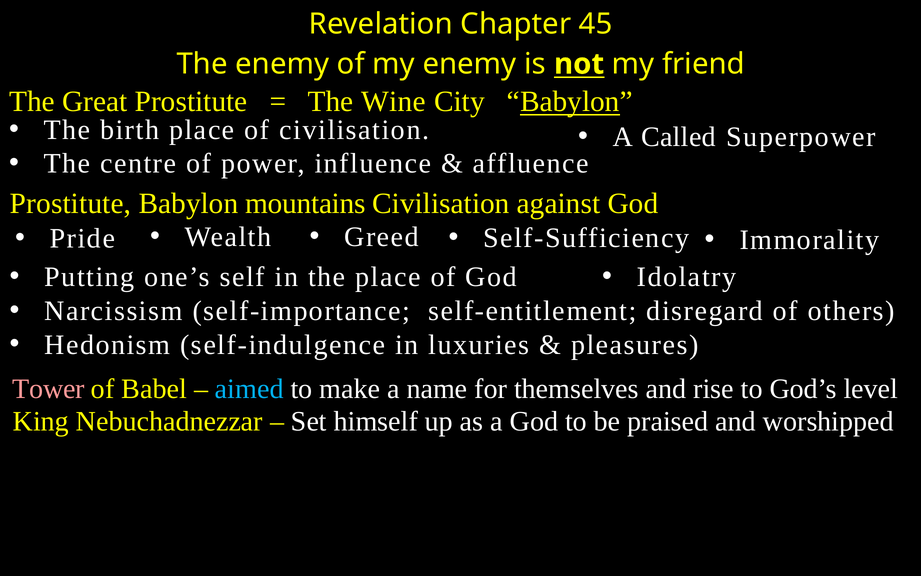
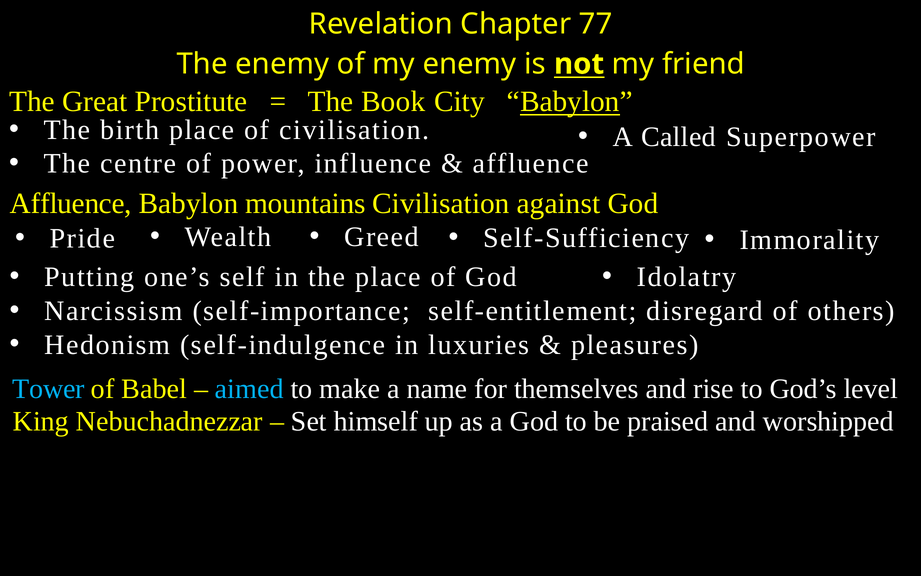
45: 45 -> 77 (596, 24)
Wine: Wine -> Book (393, 102)
Prostitute: Prostitute -> Affluence (71, 203)
Tower colour: pink -> light blue (49, 389)
